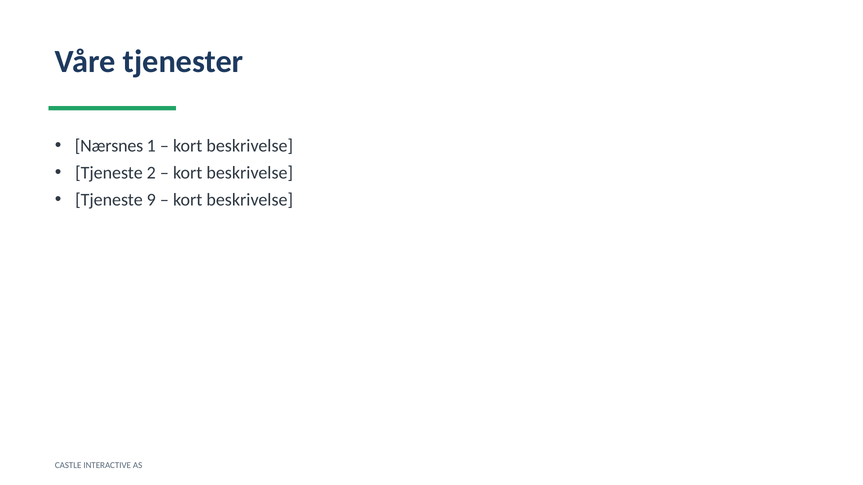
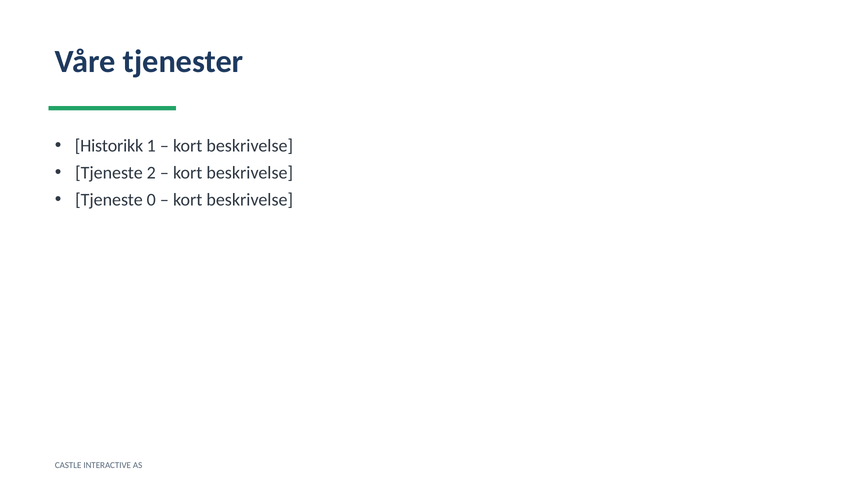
Nærsnes: Nærsnes -> Historikk (109, 146)
9: 9 -> 0 (151, 200)
